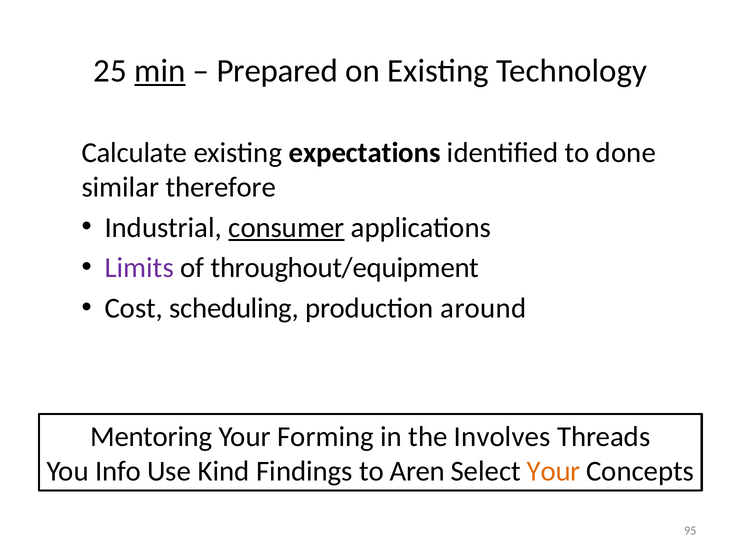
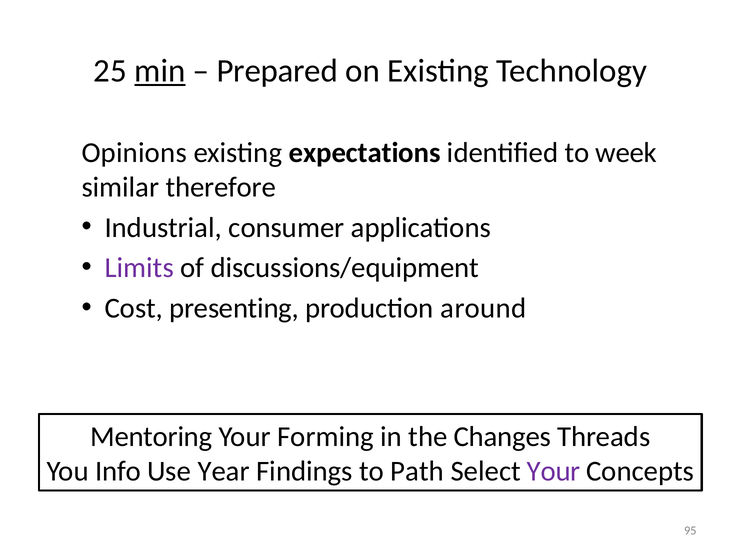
Calculate: Calculate -> Opinions (134, 153)
done: done -> week (626, 153)
consumer underline: present -> none (286, 227)
throughout/equipment: throughout/equipment -> discussions/equipment (345, 268)
scheduling: scheduling -> presenting (234, 308)
Involves: Involves -> Changes (502, 437)
Kind: Kind -> Year (224, 471)
Aren: Aren -> Path (417, 471)
Your colour: orange -> purple (554, 471)
